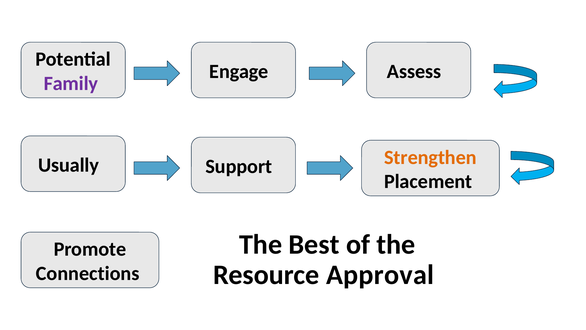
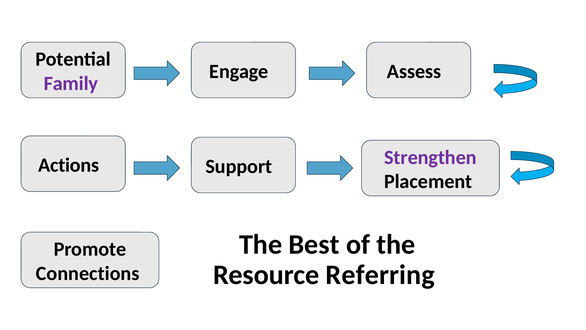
Usually: Usually -> Actions (69, 165)
Strengthen colour: orange -> purple (430, 157)
Approval: Approval -> Referring (380, 274)
